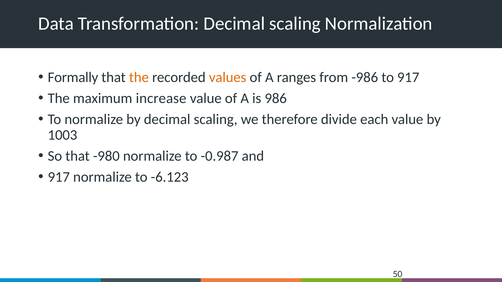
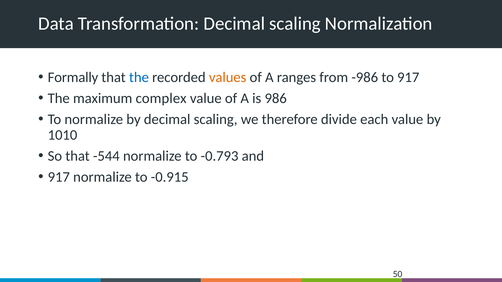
the colour: orange -> blue (139, 77)
increase: increase -> complex (161, 98)
1003: 1003 -> 1010 (62, 135)
-980: -980 -> -544 (106, 156)
-0.987: -0.987 -> -0.793 (220, 156)
-6.123: -6.123 -> -0.915 (170, 177)
